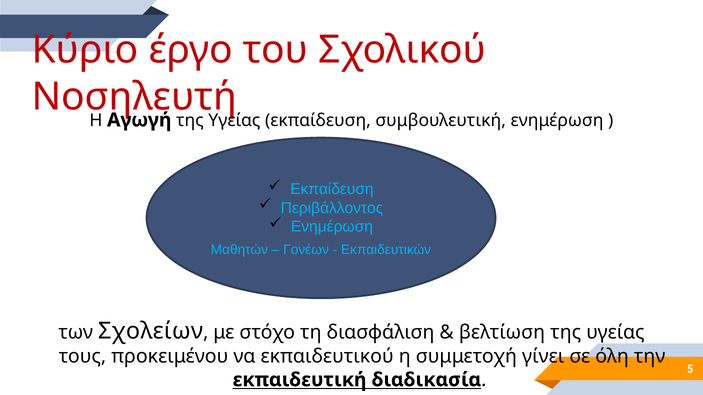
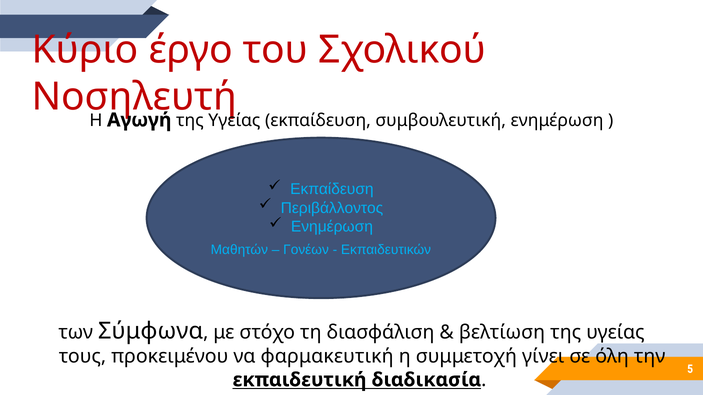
Σχολείων: Σχολείων -> Σύμφωνα (151, 331)
εκπαιδευτικού: εκπαιδευτικού -> φαρμακευτική (327, 357)
